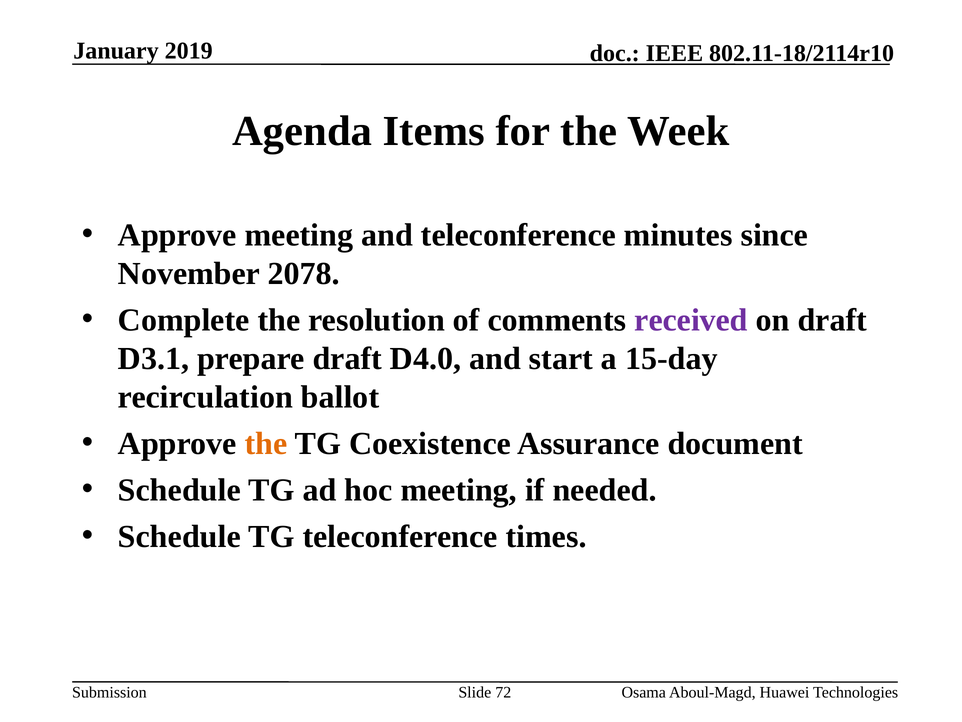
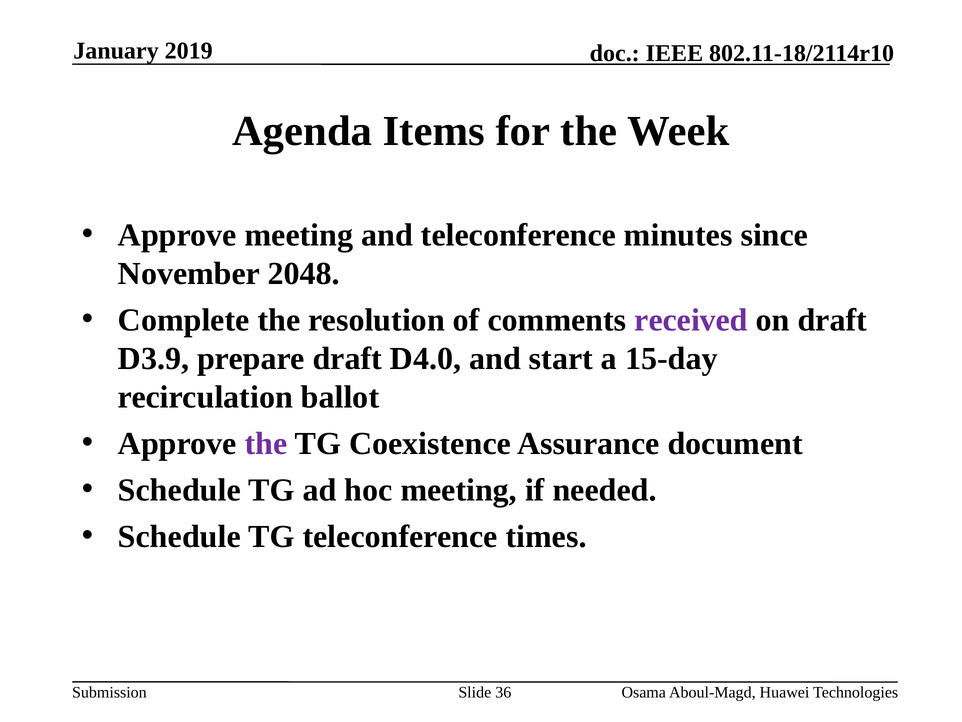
2078: 2078 -> 2048 (304, 273)
D3.1: D3.1 -> D3.9 (154, 358)
the colour: orange -> purple (266, 443)
72: 72 -> 36 (503, 692)
